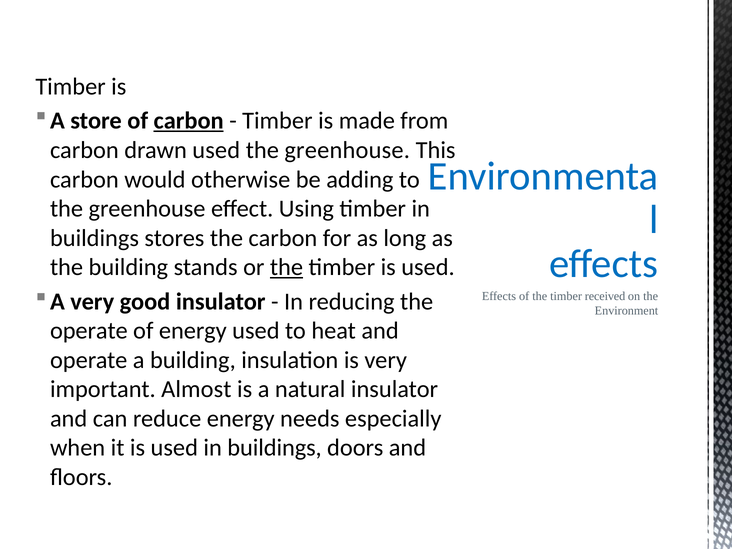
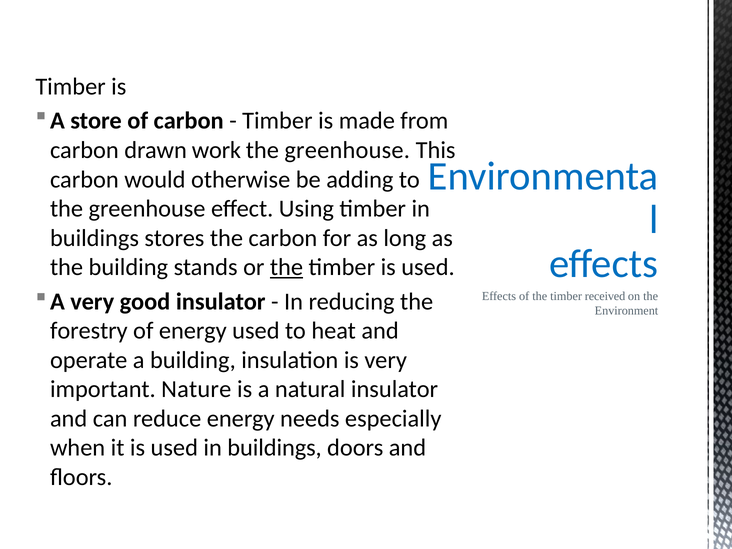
carbon underline: present -> none (189, 121)
drawn used: used -> work (216, 150)
operate: operate -> forestry (89, 331)
Almost: Almost -> Nature (196, 389)
